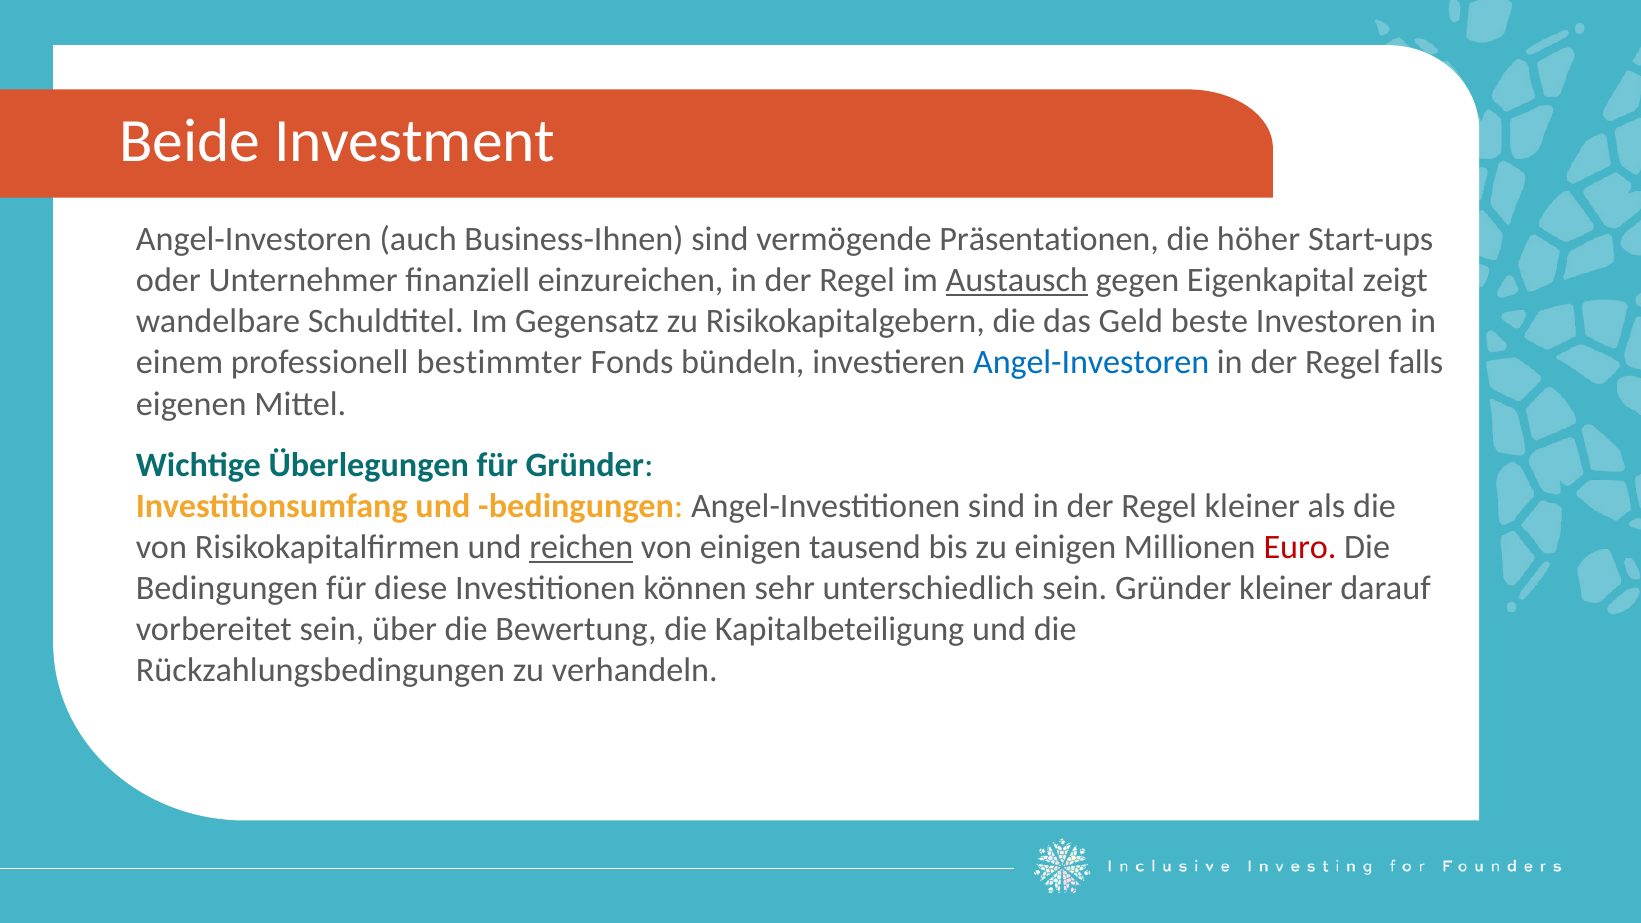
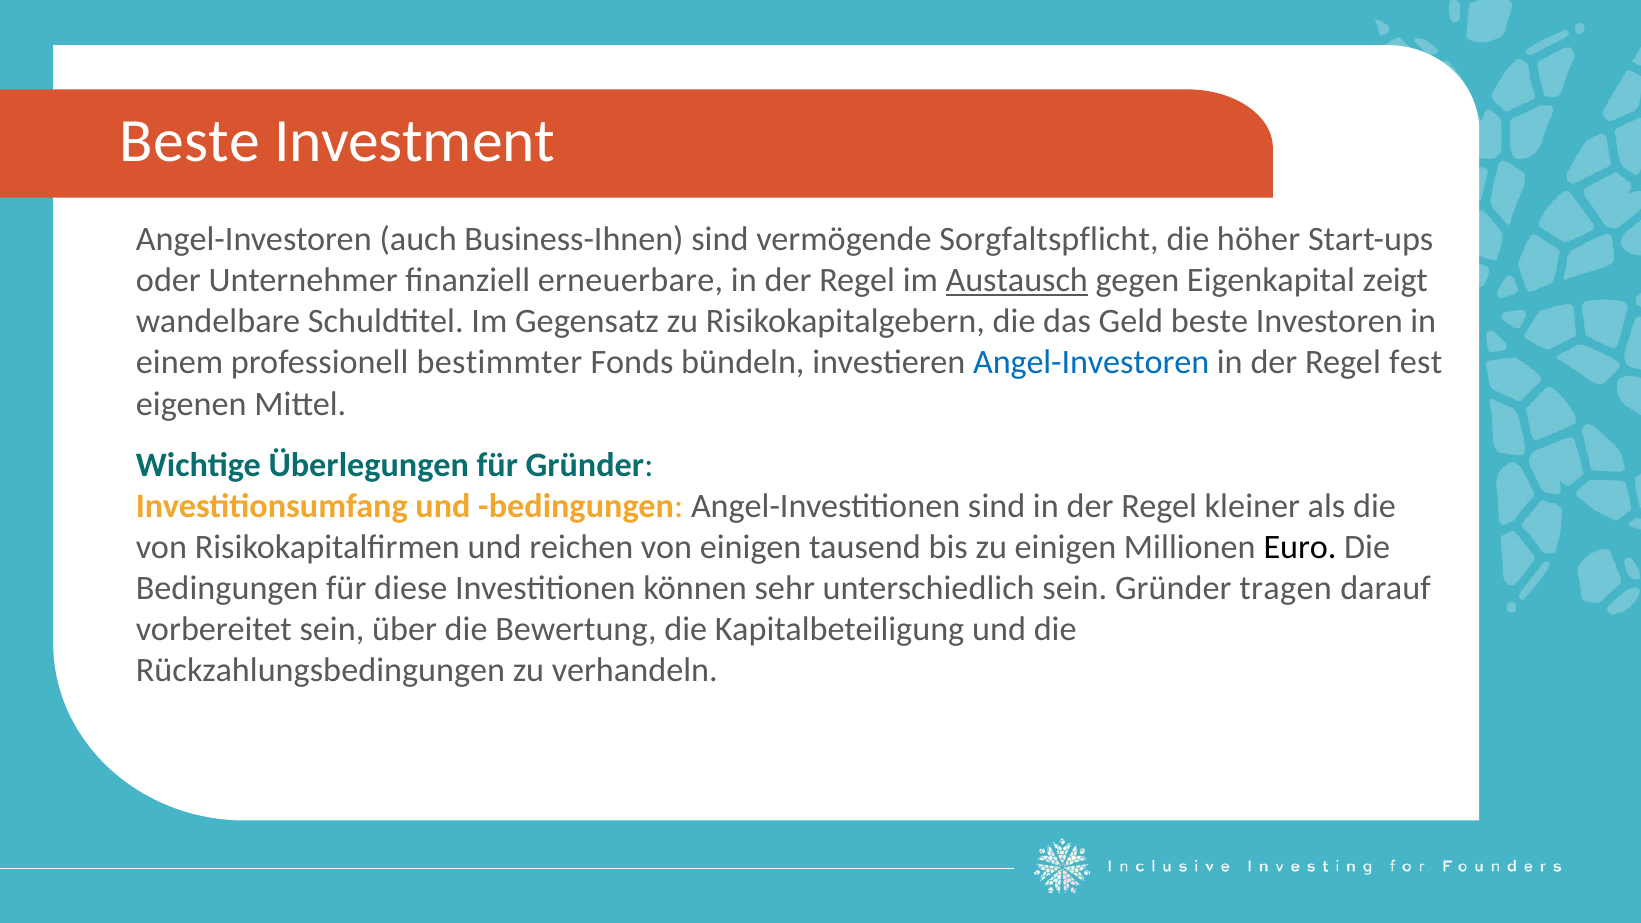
Beide: Beide -> Beste (190, 141)
Präsentationen: Präsentationen -> Sorgfaltspflicht (1049, 240)
einzureichen: einzureichen -> erneuerbare (630, 281)
falls: falls -> fest (1416, 363)
reichen underline: present -> none (581, 547)
Euro colour: red -> black (1300, 547)
Gründer kleiner: kleiner -> tragen (1286, 588)
